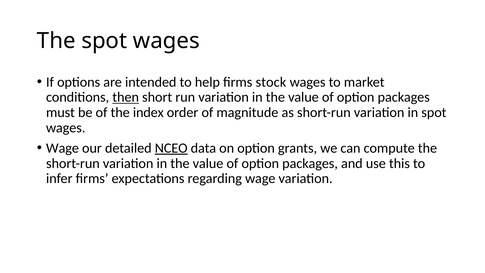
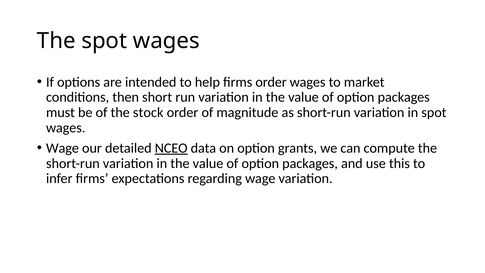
firms stock: stock -> order (271, 82)
then underline: present -> none (126, 97)
index: index -> stock (148, 112)
